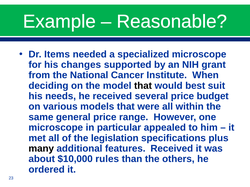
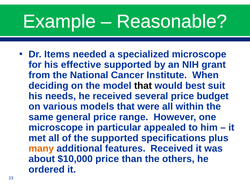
changes: changes -> effective (81, 65)
the legislation: legislation -> supported (115, 138)
many colour: black -> orange (41, 149)
$10,000 rules: rules -> price (107, 159)
